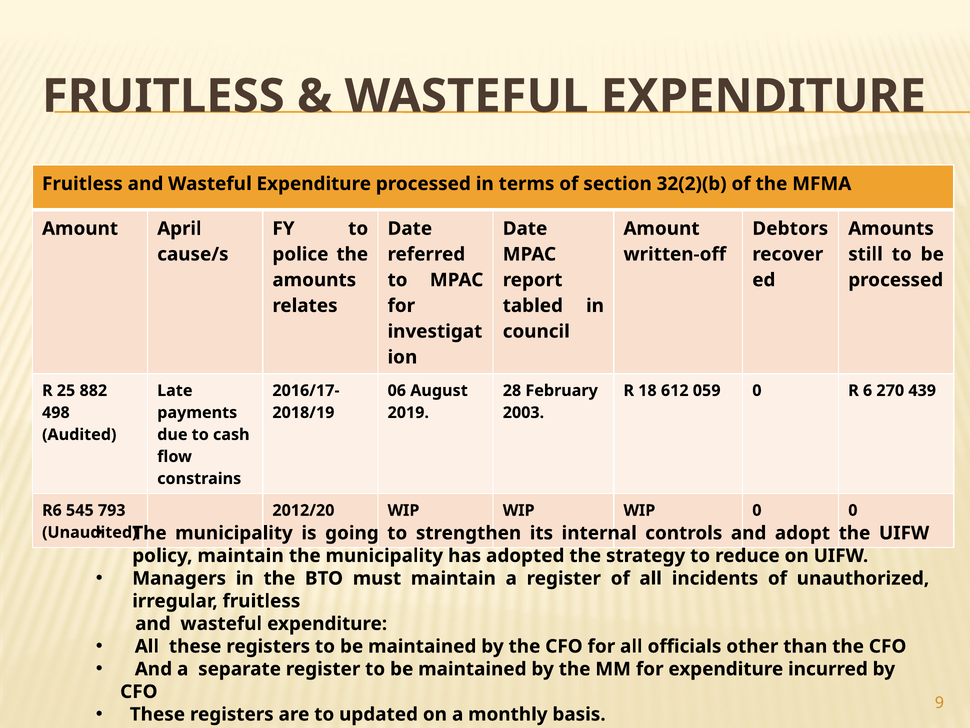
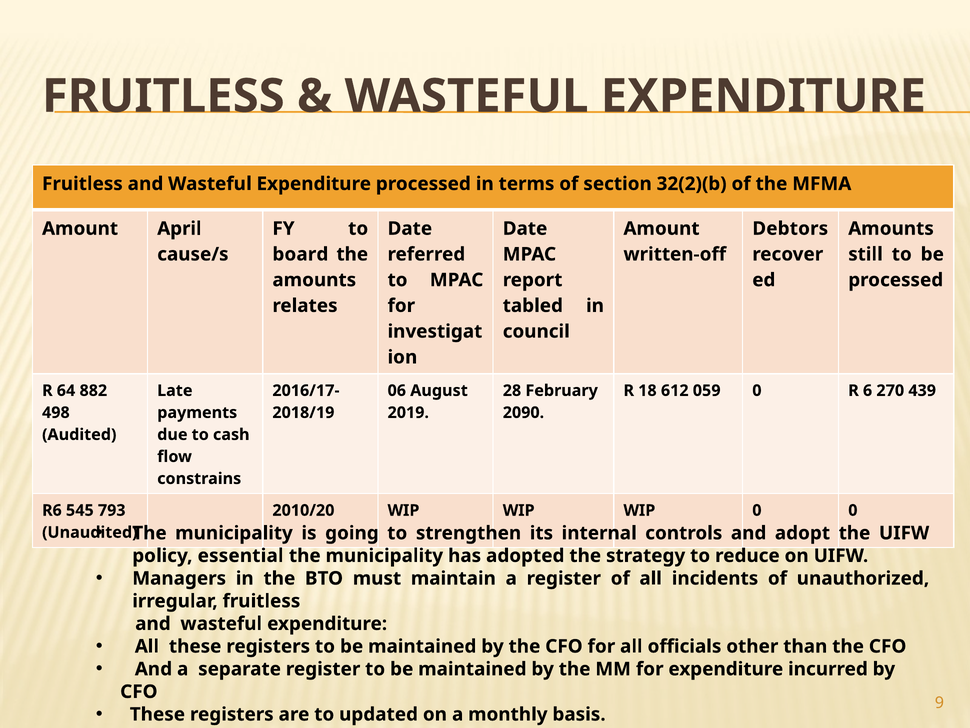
police: police -> board (300, 254)
25: 25 -> 64 (66, 390)
2003: 2003 -> 2090 (523, 412)
2012/20: 2012/20 -> 2010/20 (303, 510)
policy maintain: maintain -> essential (241, 555)
